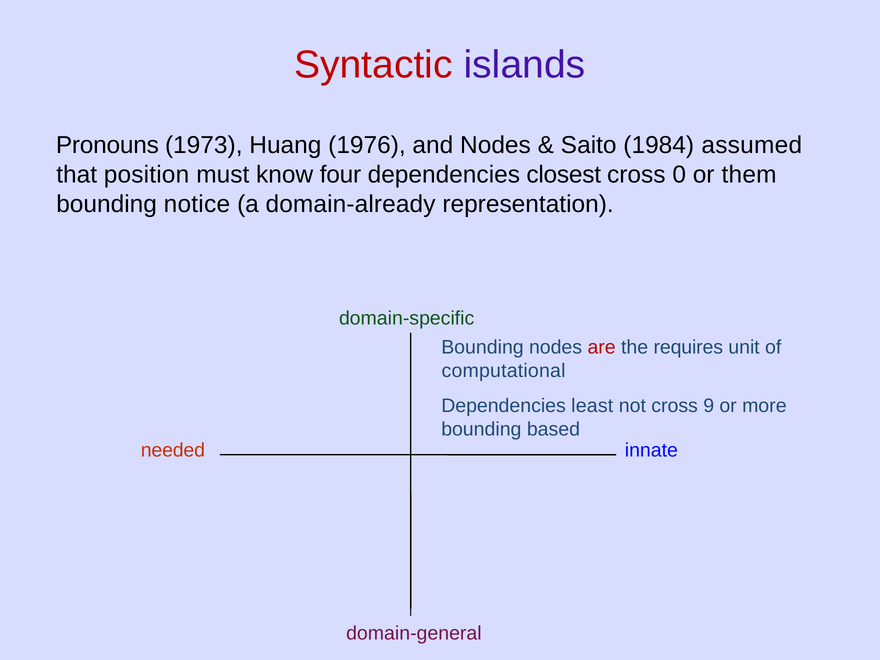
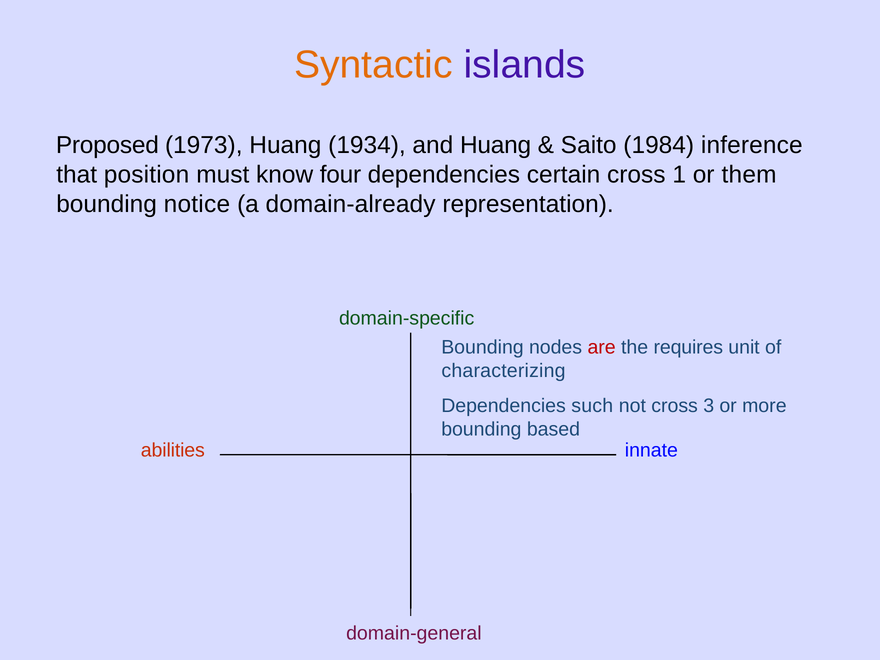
Syntactic colour: red -> orange (373, 65)
Pronouns: Pronouns -> Proposed (107, 145)
1976: 1976 -> 1934 (367, 145)
and Nodes: Nodes -> Huang (496, 145)
assumed: assumed -> inference (752, 145)
closest: closest -> certain (564, 175)
0: 0 -> 1 (679, 175)
computational: computational -> characterizing (504, 371)
least: least -> such (592, 406)
9: 9 -> 3 (709, 406)
needed: needed -> abilities (173, 450)
